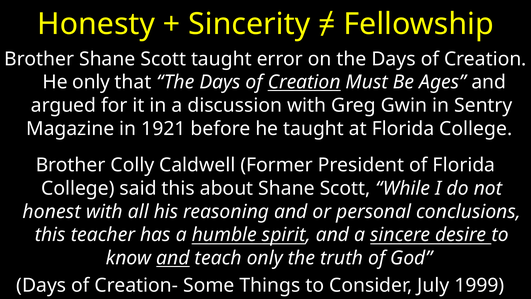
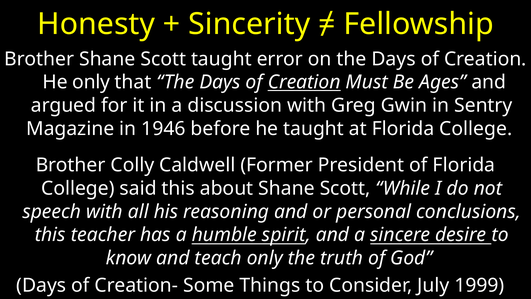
1921: 1921 -> 1946 (163, 129)
honest: honest -> speech (52, 211)
and underline: present -> none (173, 258)
